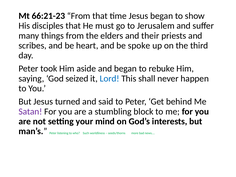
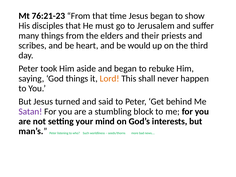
66:21-23: 66:21-23 -> 76:21-23 (48, 16)
spoke: spoke -> would (139, 46)
God seized: seized -> things (77, 79)
Lord colour: blue -> orange (110, 79)
